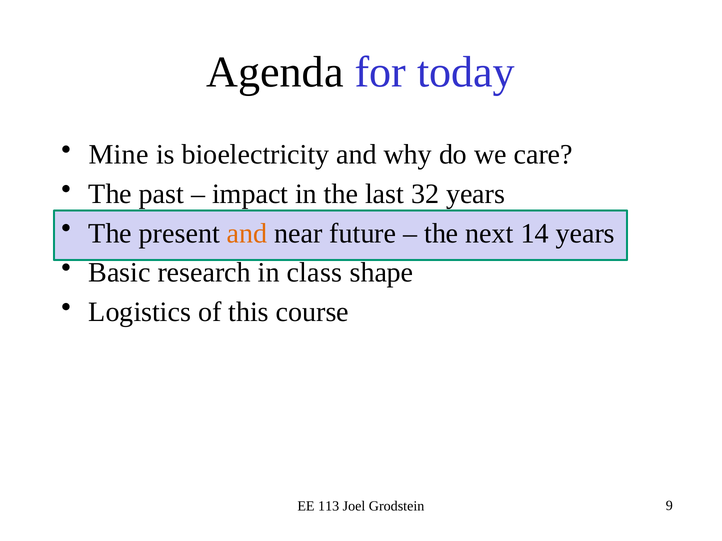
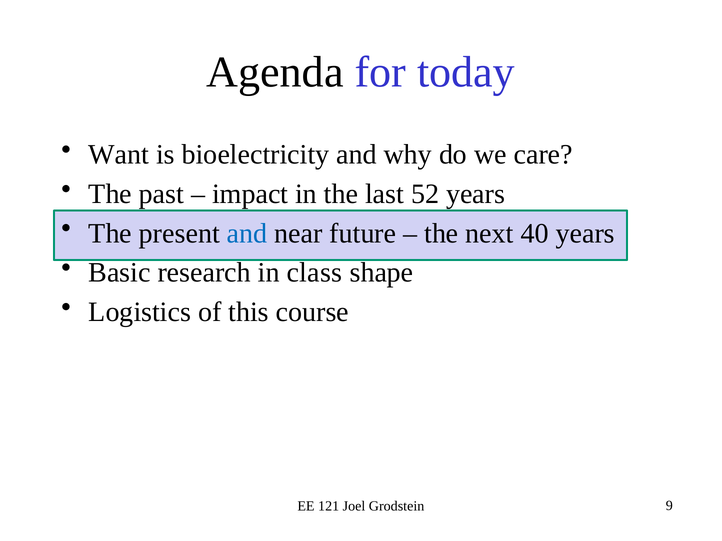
Mine: Mine -> Want (119, 155)
32: 32 -> 52 (425, 194)
and colour: orange -> blue (247, 233)
14: 14 -> 40 (535, 233)
113: 113 -> 121 (329, 506)
